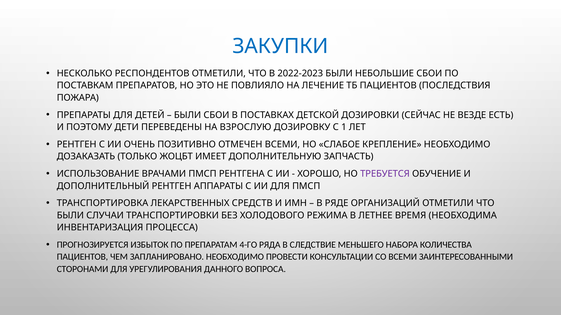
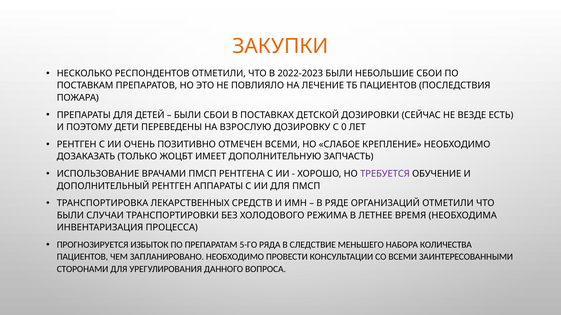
ЗАКУПКИ colour: blue -> orange (280, 46)
1: 1 -> 0 (344, 127)
4-ГО: 4-ГО -> 5-ГО (248, 245)
